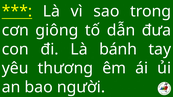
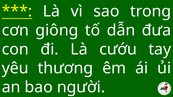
bánh: bánh -> cướu (118, 49)
